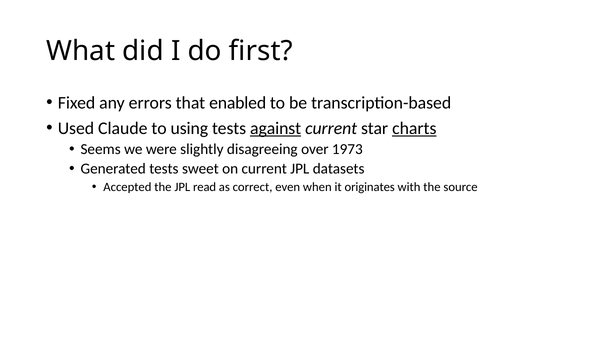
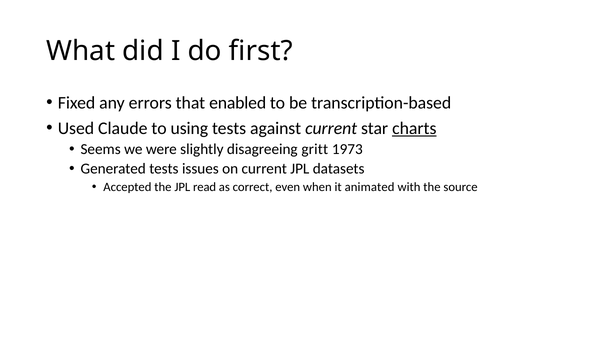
against underline: present -> none (276, 128)
over: over -> gritt (315, 149)
sweet: sweet -> issues (200, 169)
originates: originates -> animated (370, 187)
